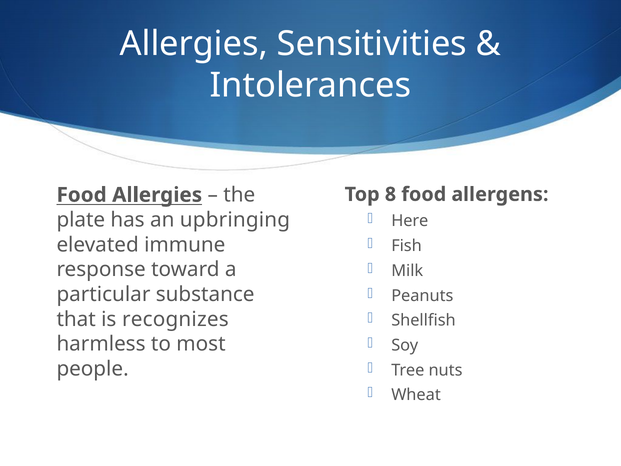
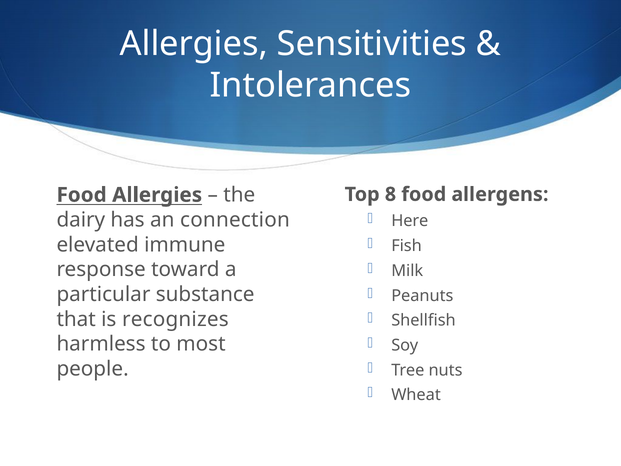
plate: plate -> dairy (81, 220)
upbringing: upbringing -> connection (235, 220)
